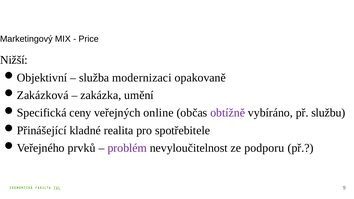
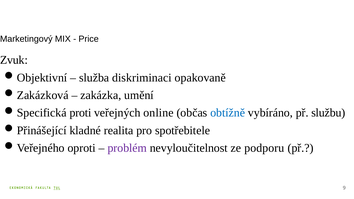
Nižší: Nižší -> Zvuk (14, 60)
modernizaci: modernizaci -> diskriminaci (142, 78)
ceny: ceny -> proti (80, 113)
obtížně colour: purple -> blue (228, 113)
prvků: prvků -> oproti (82, 148)
